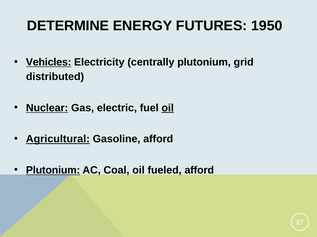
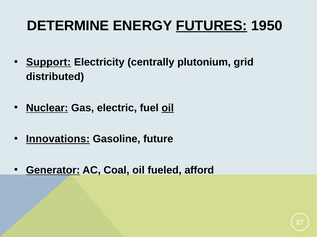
FUTURES underline: none -> present (212, 26)
Vehicles: Vehicles -> Support (48, 62)
Agricultural: Agricultural -> Innovations (58, 139)
Gasoline afford: afford -> future (158, 139)
Plutonium: Plutonium -> Generator (53, 171)
